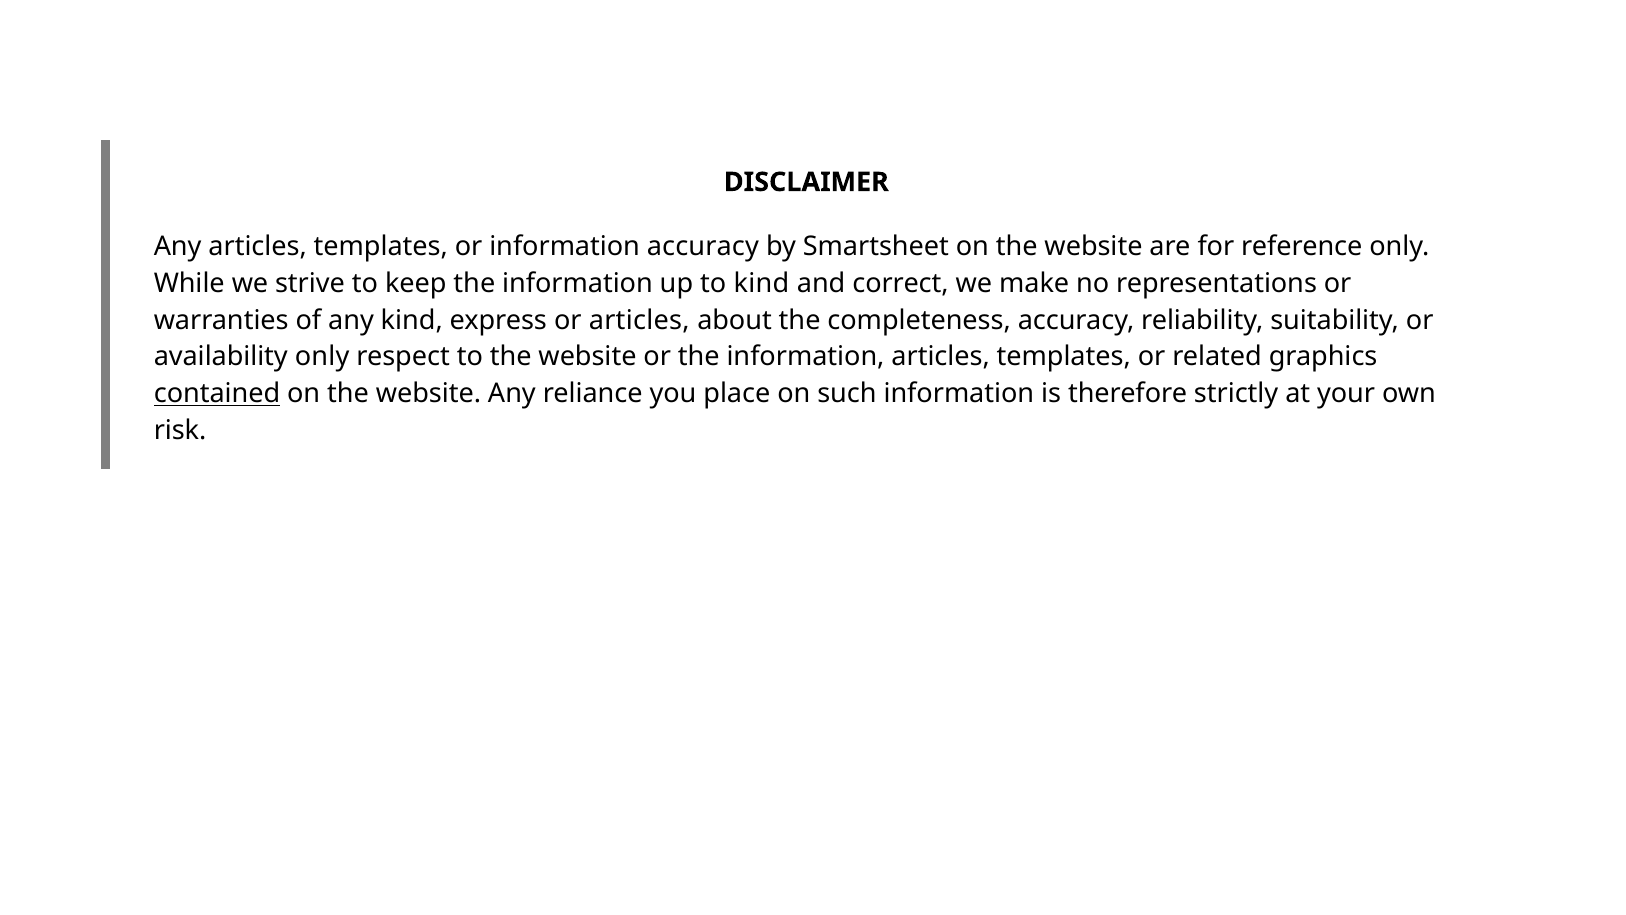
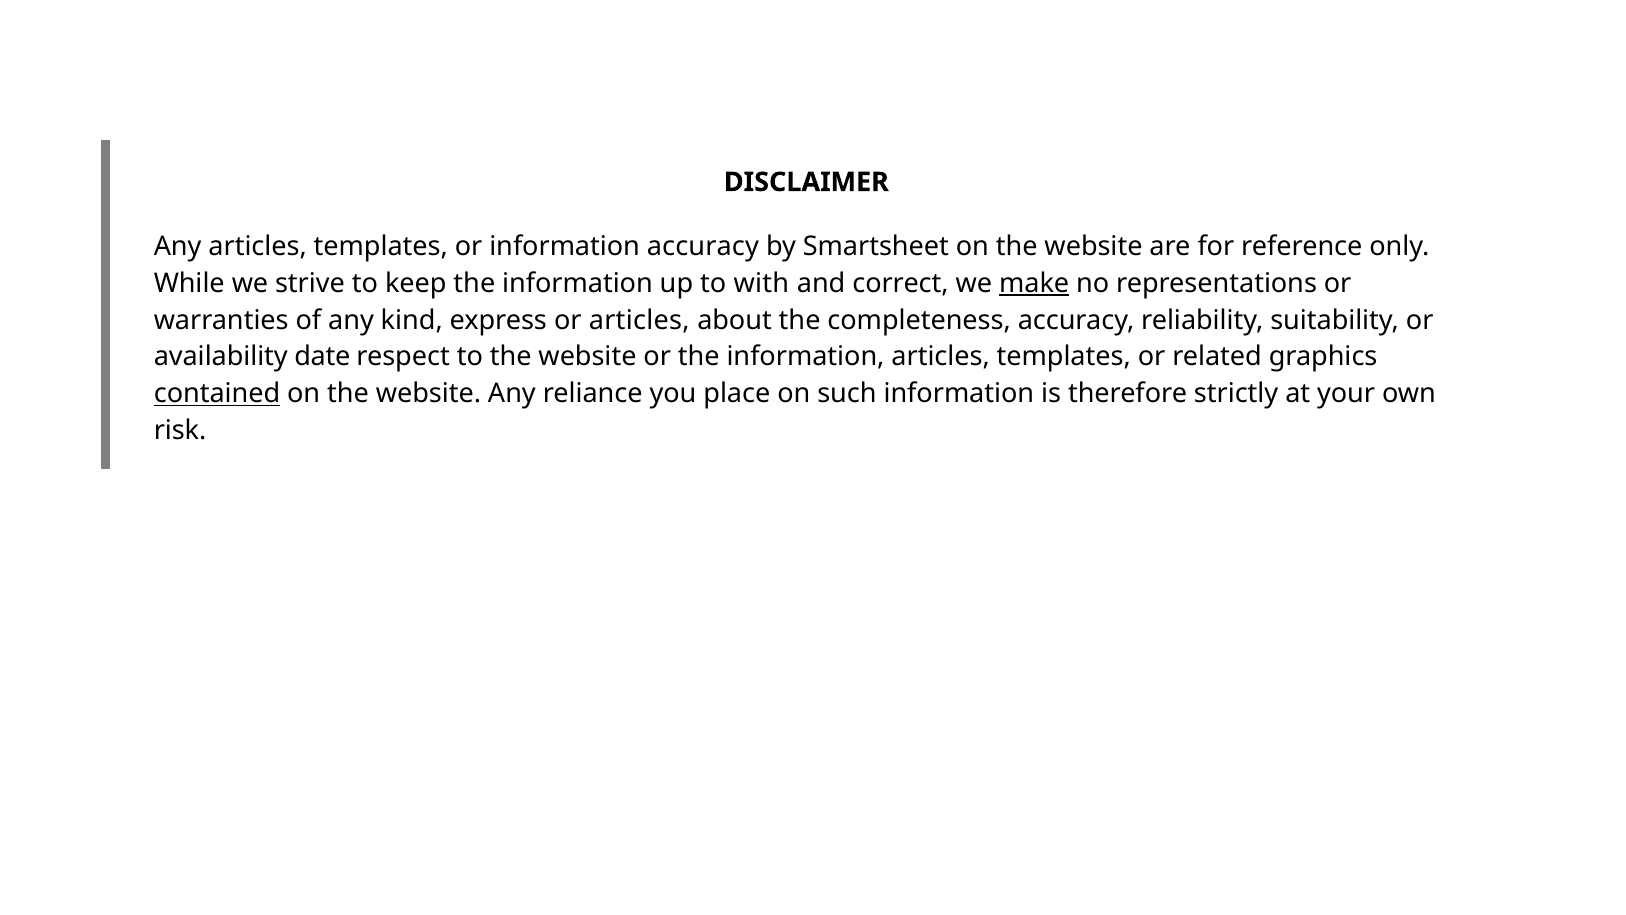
to kind: kind -> with (761, 283)
make underline: none -> present (1034, 283)
availability only: only -> date (322, 357)
